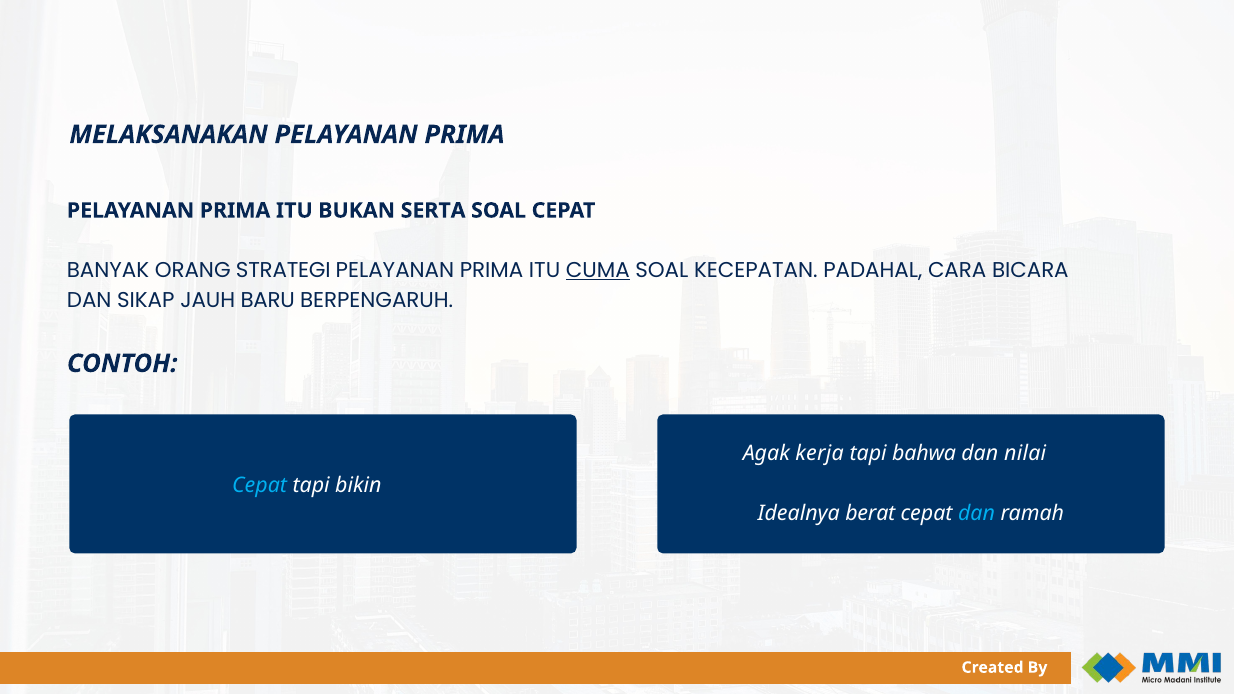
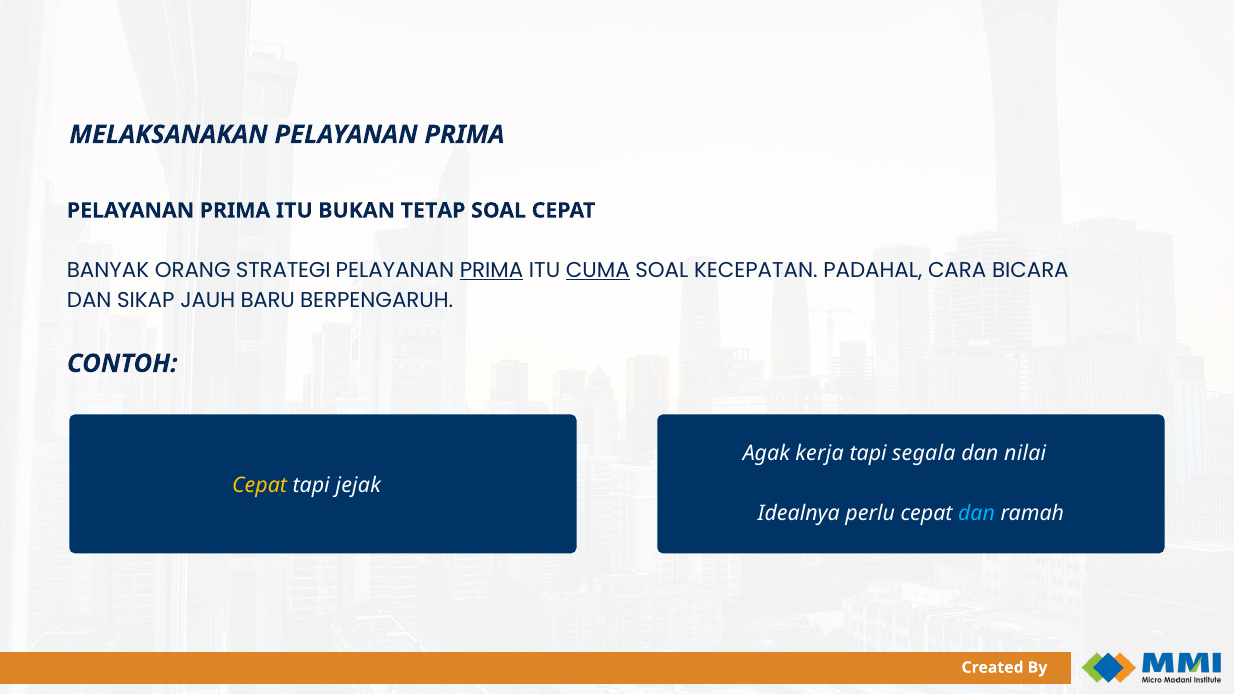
SERTA: SERTA -> TETAP (433, 211)
PRIMA underline: none -> present (492, 271)
bahwa: bahwa -> segala (924, 454)
Cepat colour: light blue -> yellow (260, 485)
bikin: bikin -> jejak (358, 485)
berat: berat -> perlu (870, 514)
